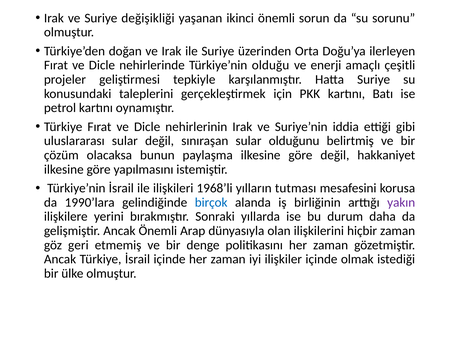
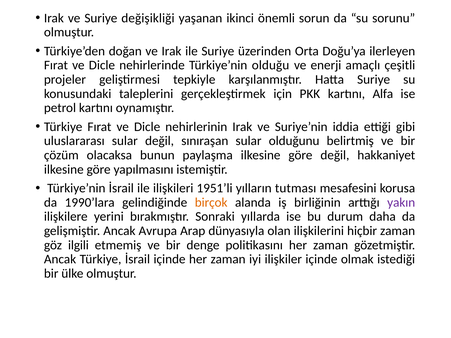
Batı: Batı -> Alfa (383, 94)
1968’li: 1968’li -> 1951’li (215, 188)
birçok colour: blue -> orange (211, 203)
Ancak Önemli: Önemli -> Avrupa (158, 231)
geri: geri -> ilgili (78, 245)
